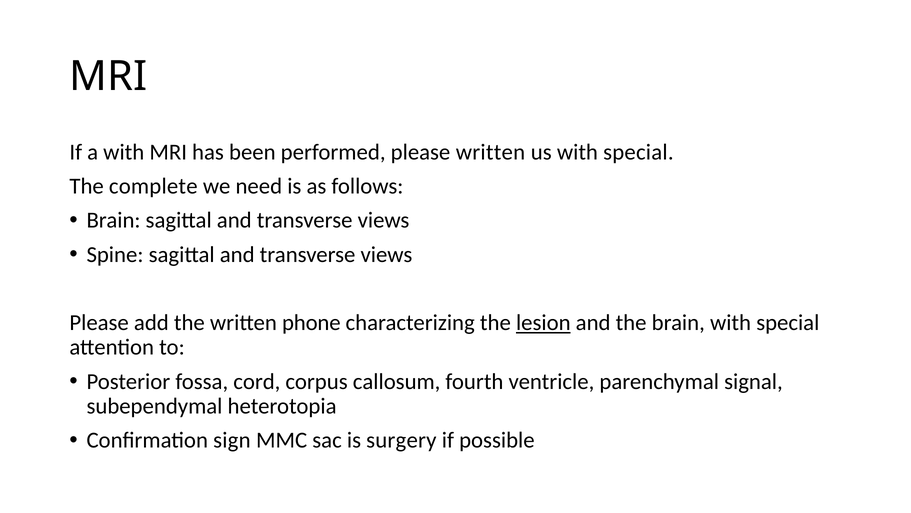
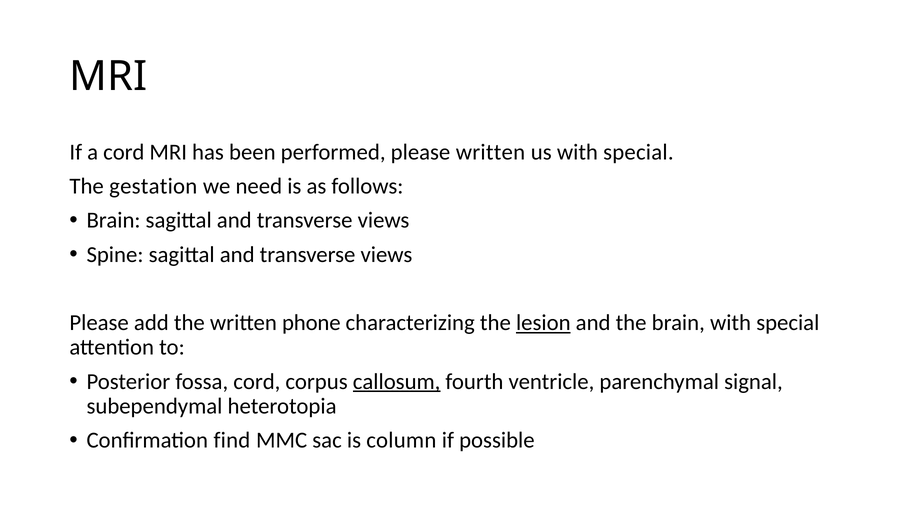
a with: with -> cord (124, 152)
complete: complete -> gestation (153, 186)
callosum underline: none -> present (397, 381)
sign: sign -> find (232, 440)
surgery: surgery -> column (401, 440)
